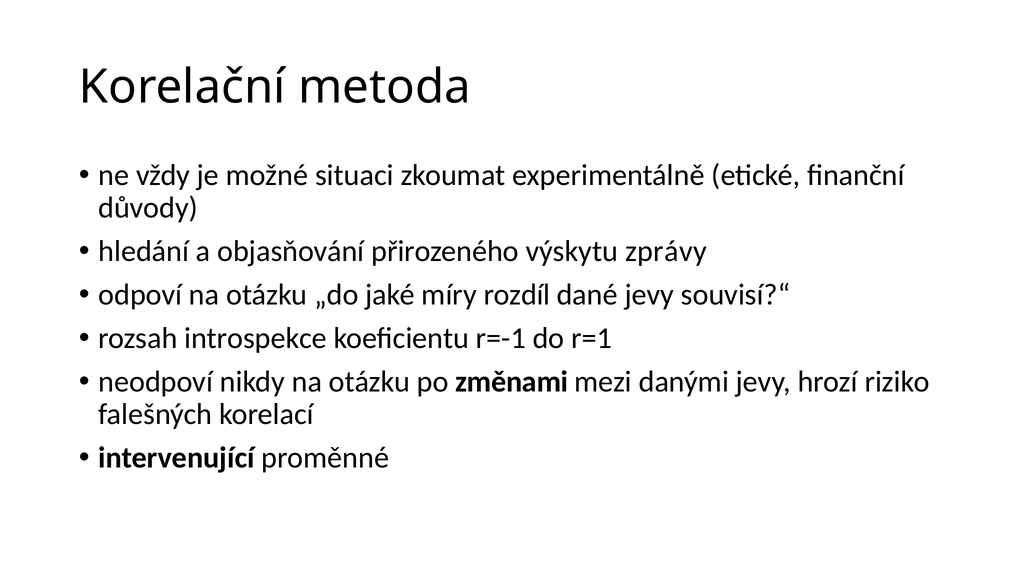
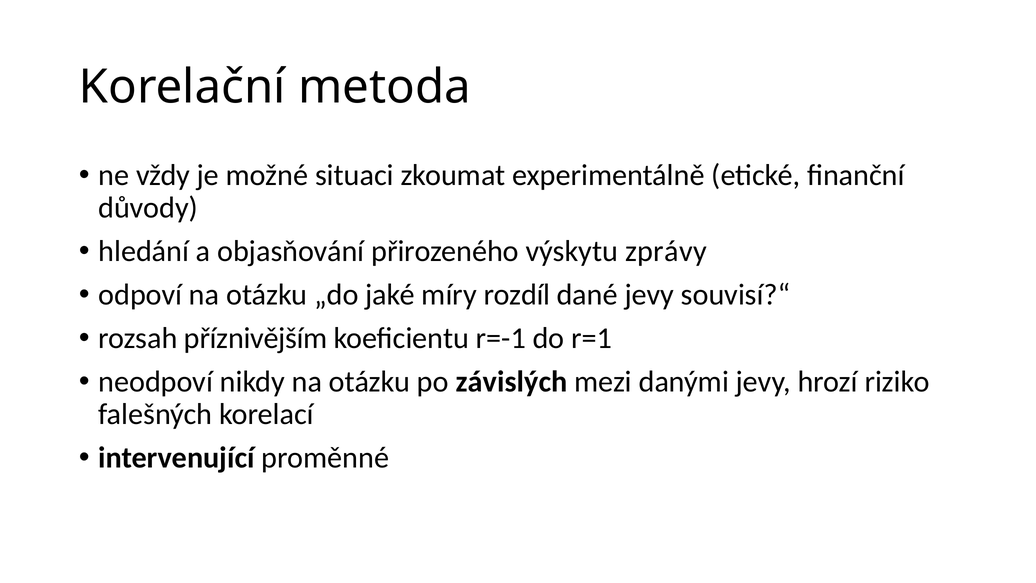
introspekce: introspekce -> příznivějším (256, 338)
změnami: změnami -> závislých (512, 382)
